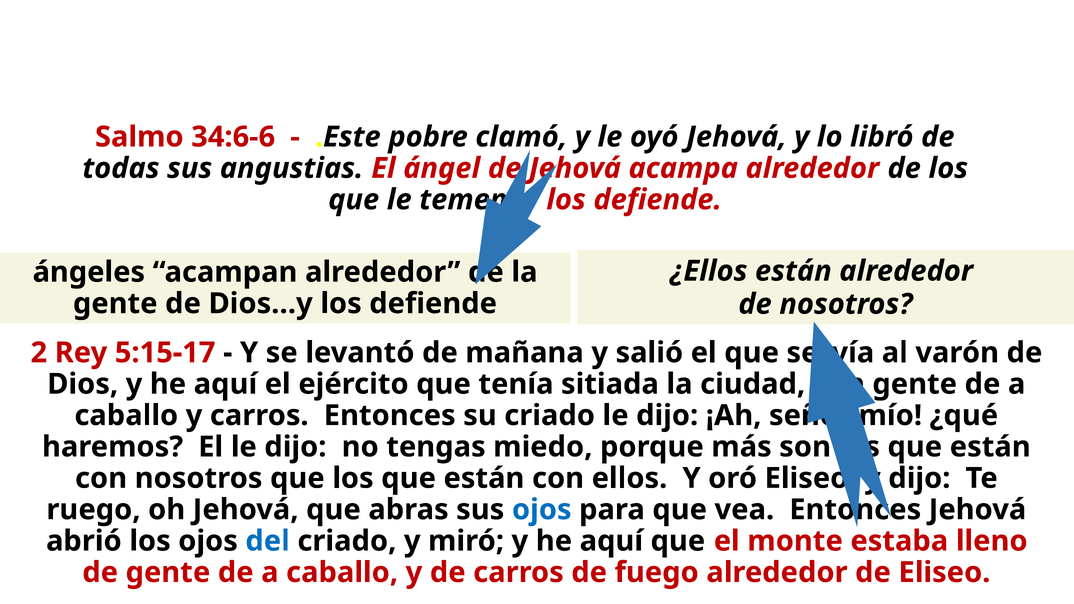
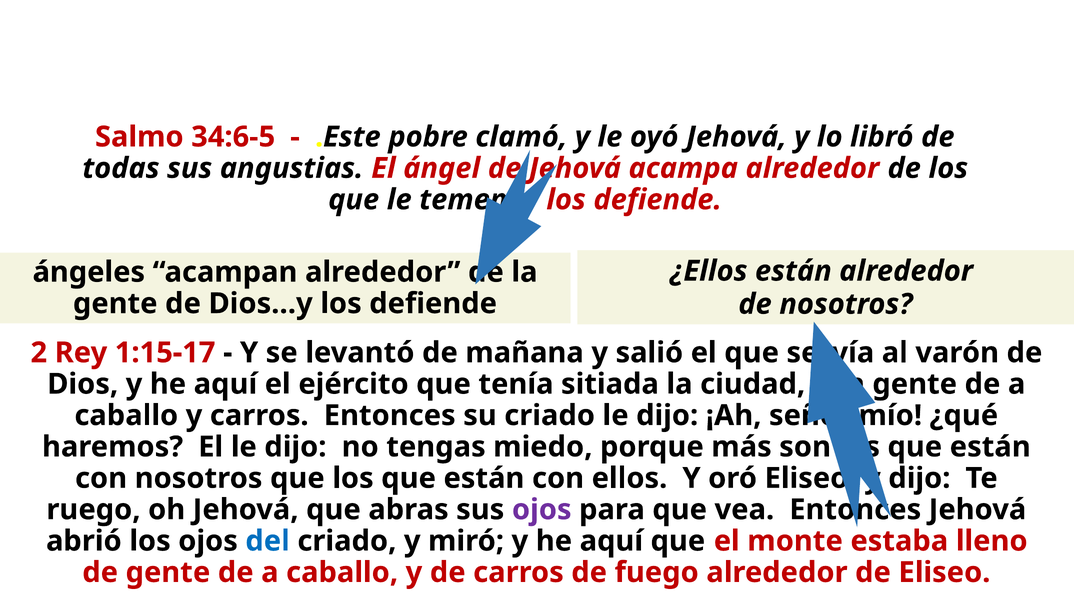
34:6-6: 34:6-6 -> 34:6-5 (233, 137)
5:15-17: 5:15-17 -> 1:15-17 (165, 353)
ojos colour: blue -> purple (542, 510)
